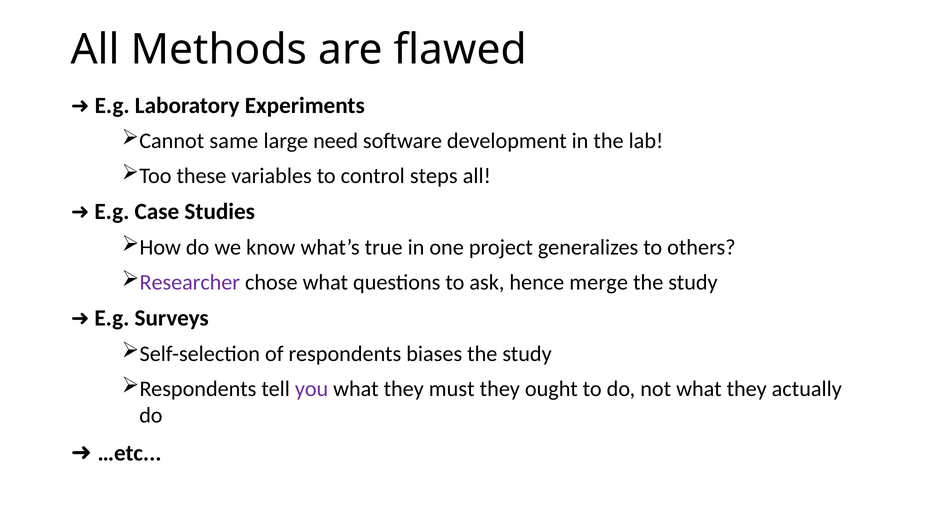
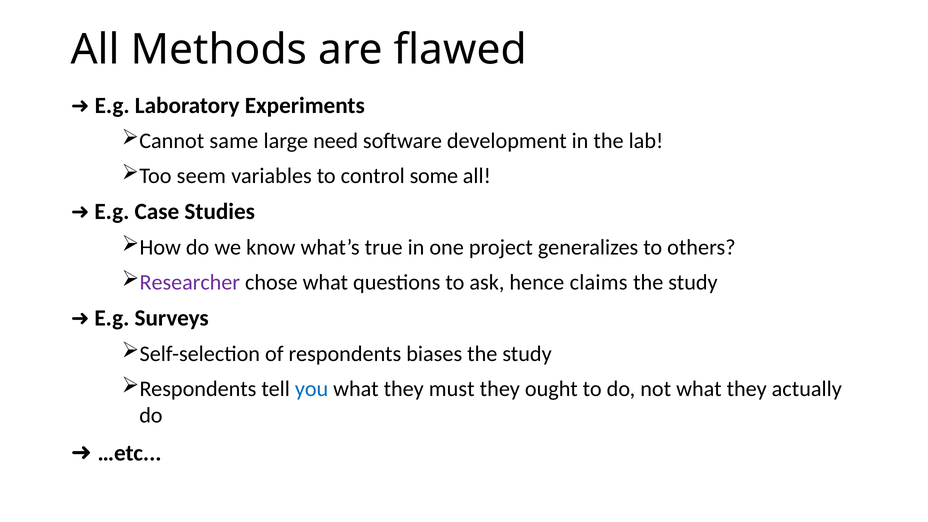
these: these -> seem (201, 176)
steps: steps -> some (434, 176)
merge: merge -> claims (599, 282)
you colour: purple -> blue (312, 389)
